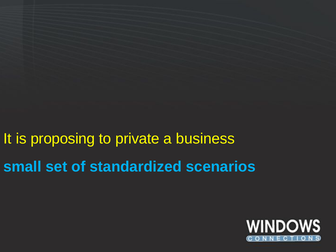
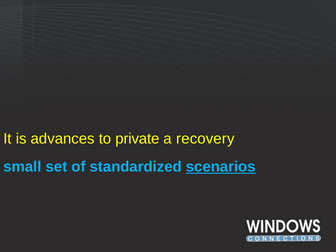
proposing: proposing -> advances (63, 139)
business: business -> recovery (205, 139)
scenarios underline: none -> present (221, 167)
